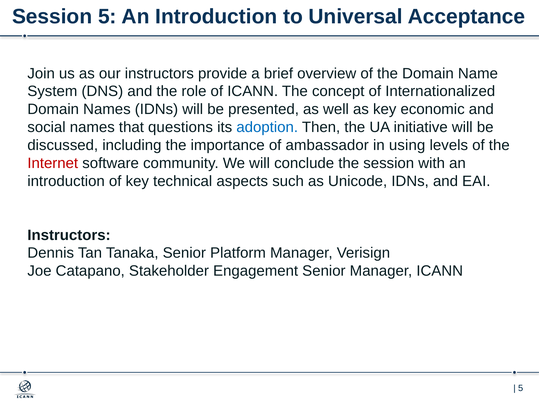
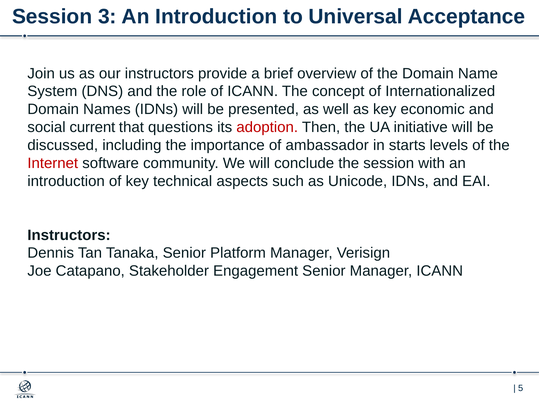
Session 5: 5 -> 3 (107, 17)
social names: names -> current (92, 127)
adoption colour: blue -> red (267, 127)
using: using -> starts (407, 145)
